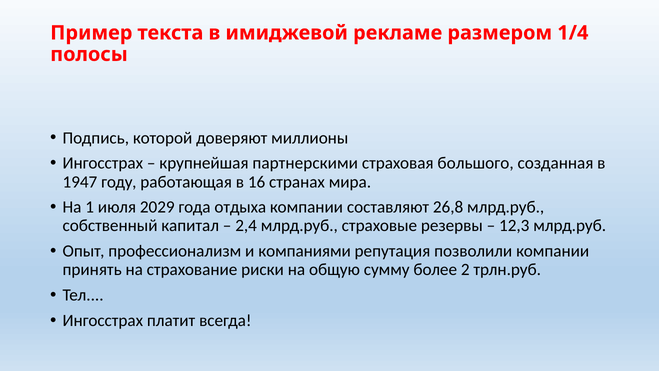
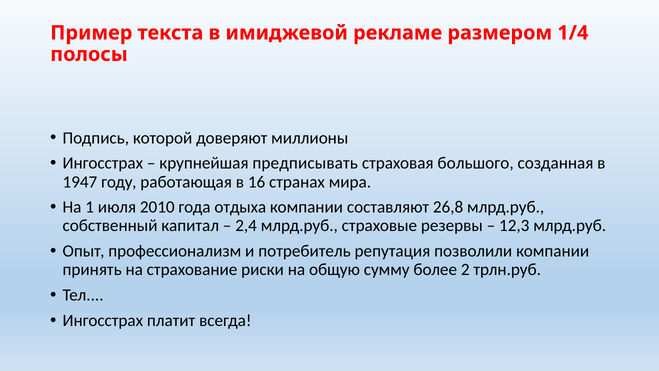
партнерскими: партнерскими -> предписывать (305, 163)
2029: 2029 -> 2010 (157, 207)
компаниями: компаниями -> потребитель (305, 251)
